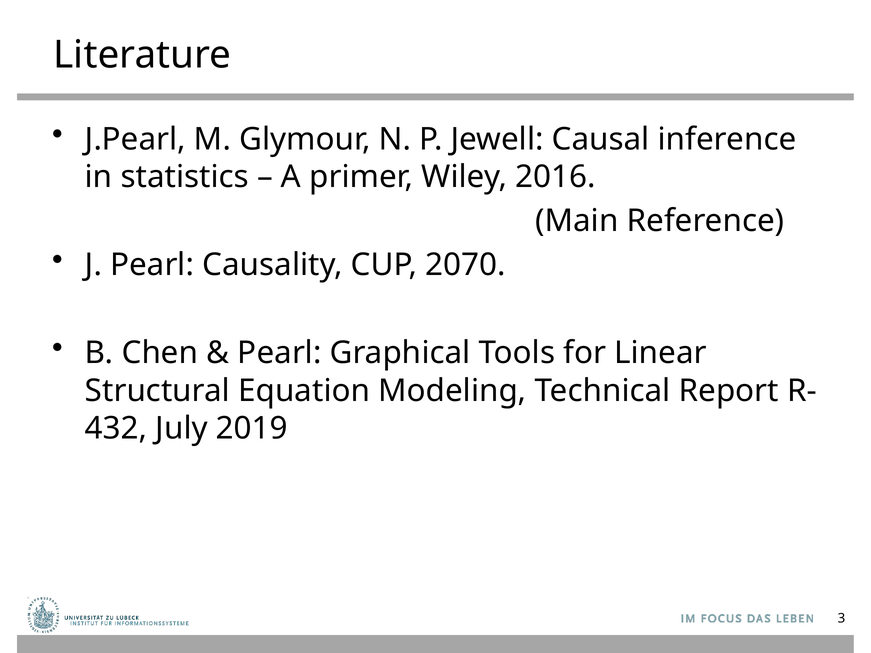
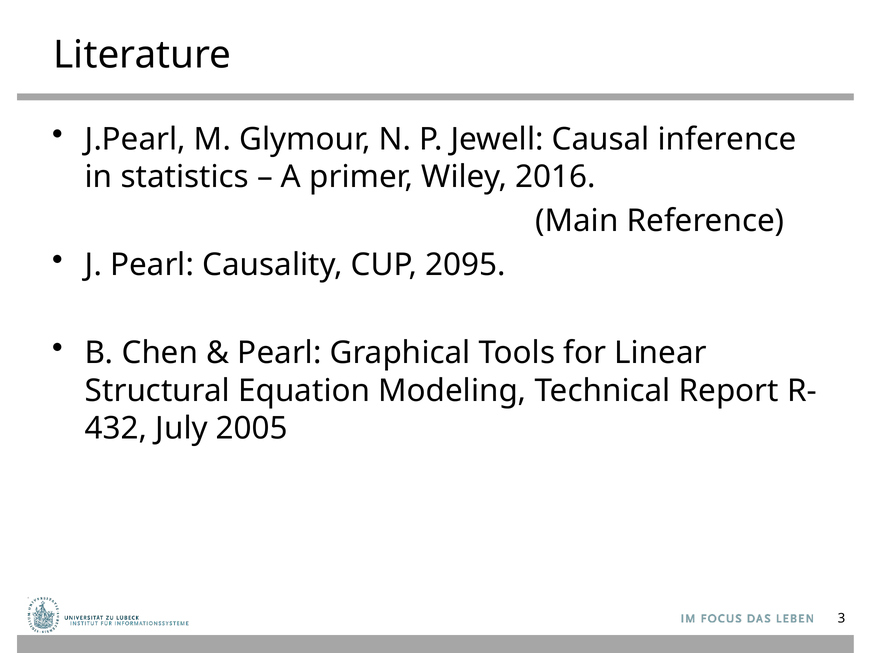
2070: 2070 -> 2095 (466, 265)
2019: 2019 -> 2005 (252, 429)
